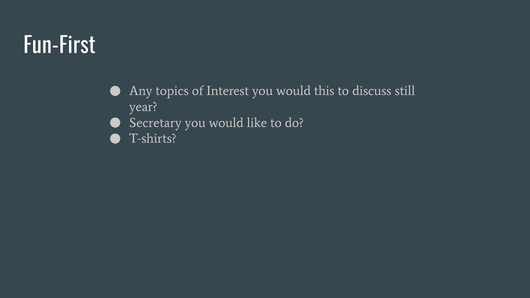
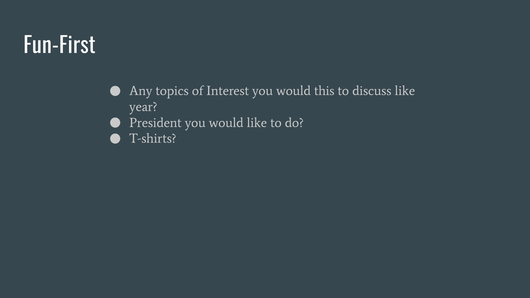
discuss still: still -> like (405, 91)
Secretary: Secretary -> President (155, 123)
